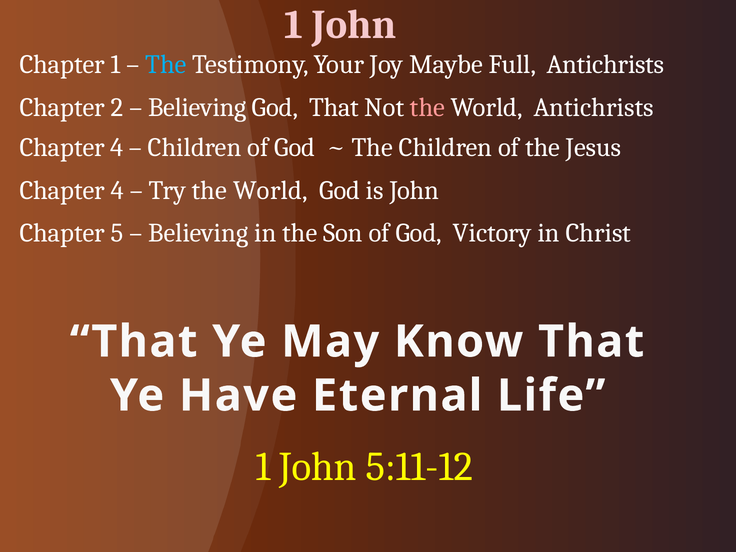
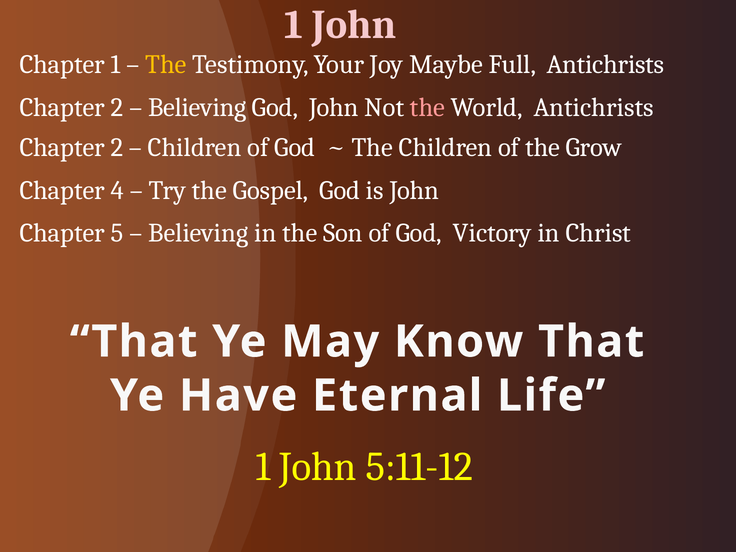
The colour: light blue -> yellow (166, 64)
God That: That -> John (334, 107)
4: 4 -> 2 (117, 147)
Jesus: Jesus -> Grow (594, 147)
Try the World: World -> Gospel (271, 190)
